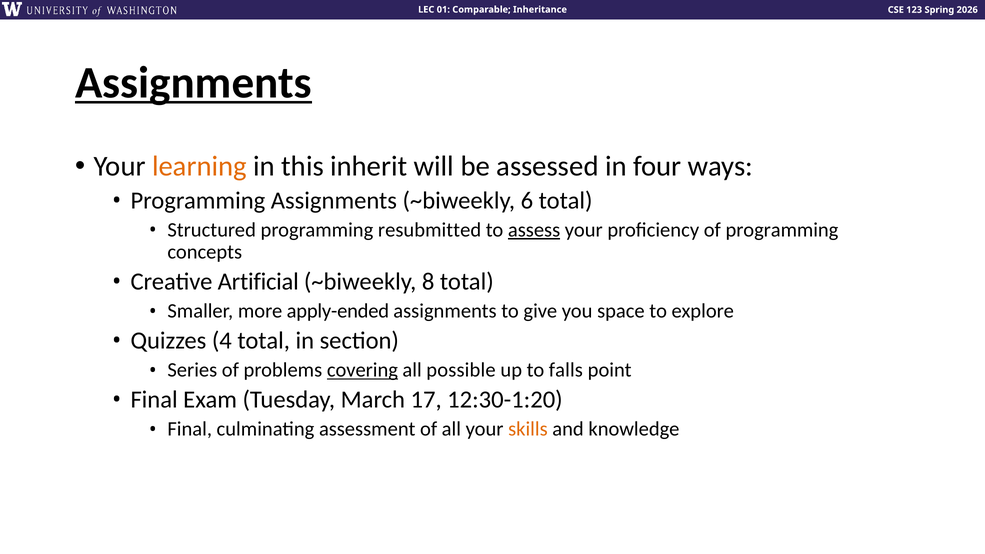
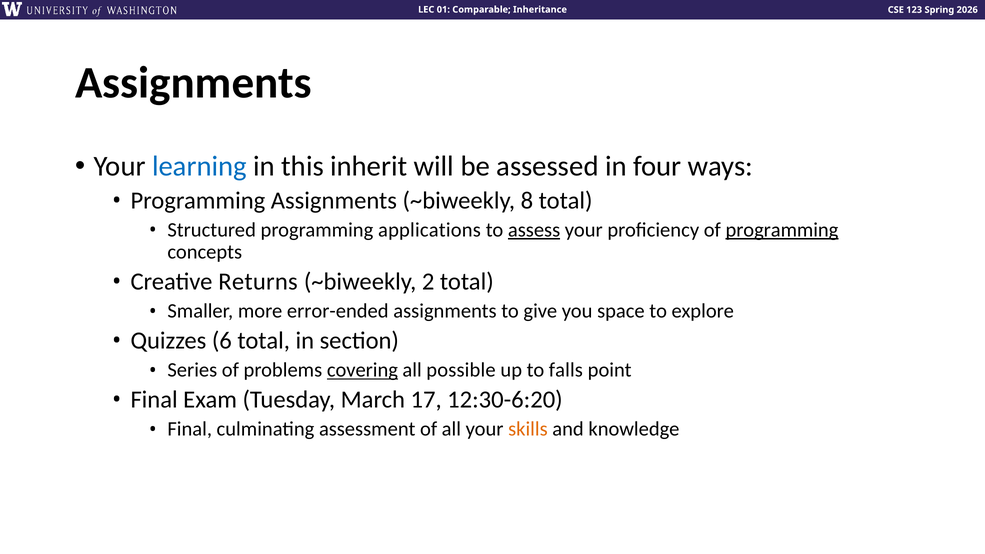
Assignments underline: present -> none (194, 83)
learning colour: orange -> blue (199, 166)
6: 6 -> 8 (527, 200)
resubmitted: resubmitted -> applications (429, 230)
programming underline: none -> present (782, 230)
Artificial: Artificial -> Returns (258, 282)
8: 8 -> 2 (428, 282)
apply-ended: apply-ended -> error-ended (338, 311)
4: 4 -> 6 (222, 341)
12:30-1:20: 12:30-1:20 -> 12:30-6:20 (505, 400)
